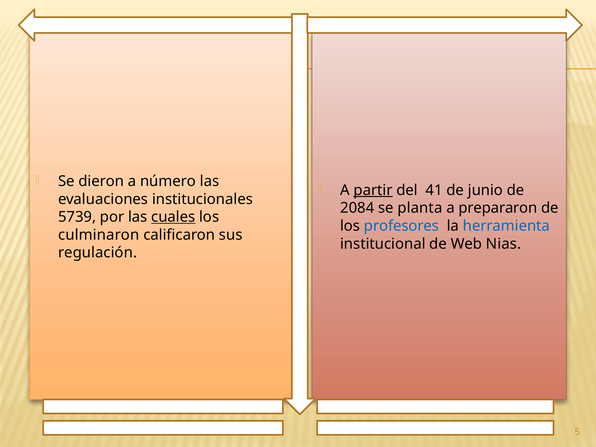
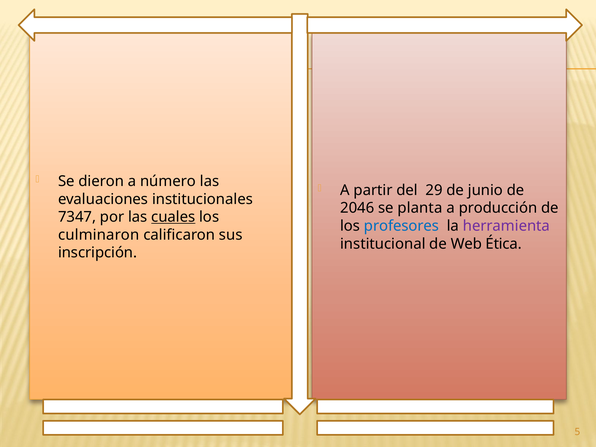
partir underline: present -> none (373, 190)
41: 41 -> 29 (434, 190)
2084: 2084 -> 2046 (357, 208)
prepararon: prepararon -> producción (498, 208)
5739: 5739 -> 7347 (77, 217)
herramienta colour: blue -> purple (506, 226)
Nias: Nias -> Ética (504, 244)
regulación: regulación -> inscripción (98, 253)
